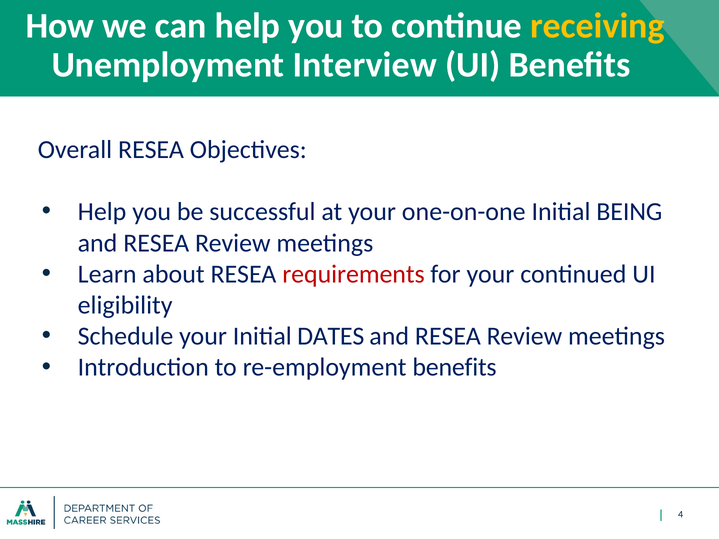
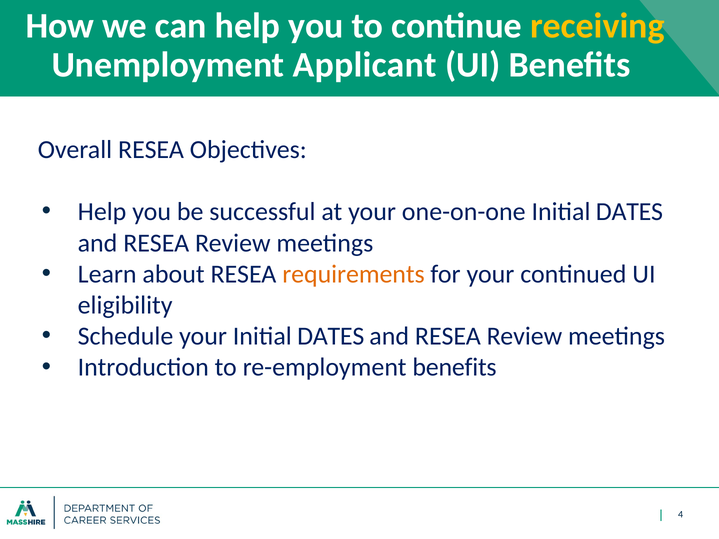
Interview: Interview -> Applicant (365, 65)
one-on-one Initial BEING: BEING -> DATES (629, 212)
requirements colour: red -> orange (353, 274)
